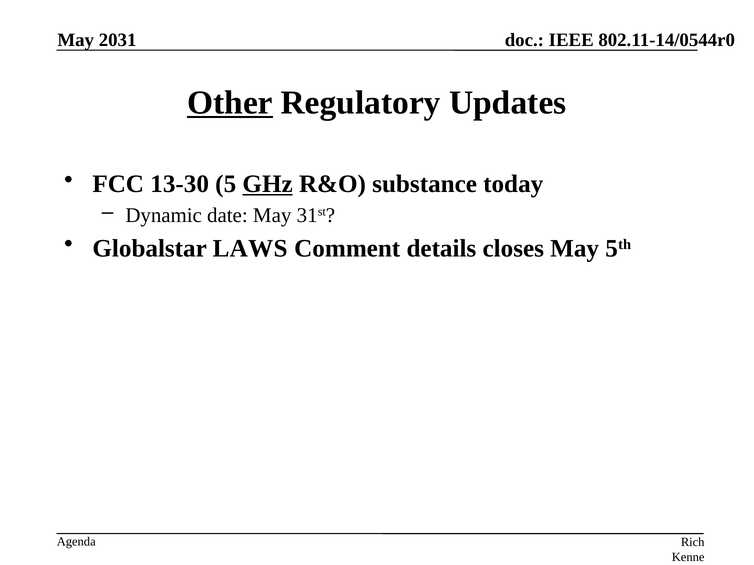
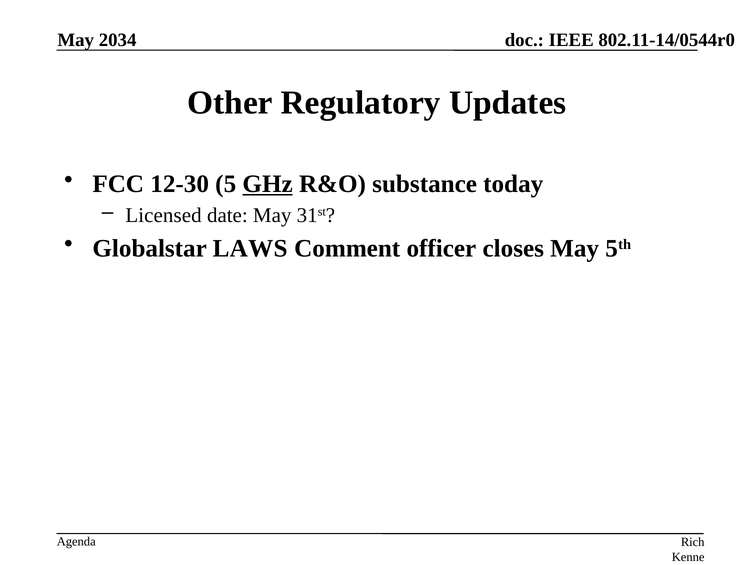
2031: 2031 -> 2034 (118, 40)
Other underline: present -> none (230, 103)
13-30: 13-30 -> 12-30 (180, 184)
Dynamic: Dynamic -> Licensed (164, 216)
details: details -> officer (441, 249)
